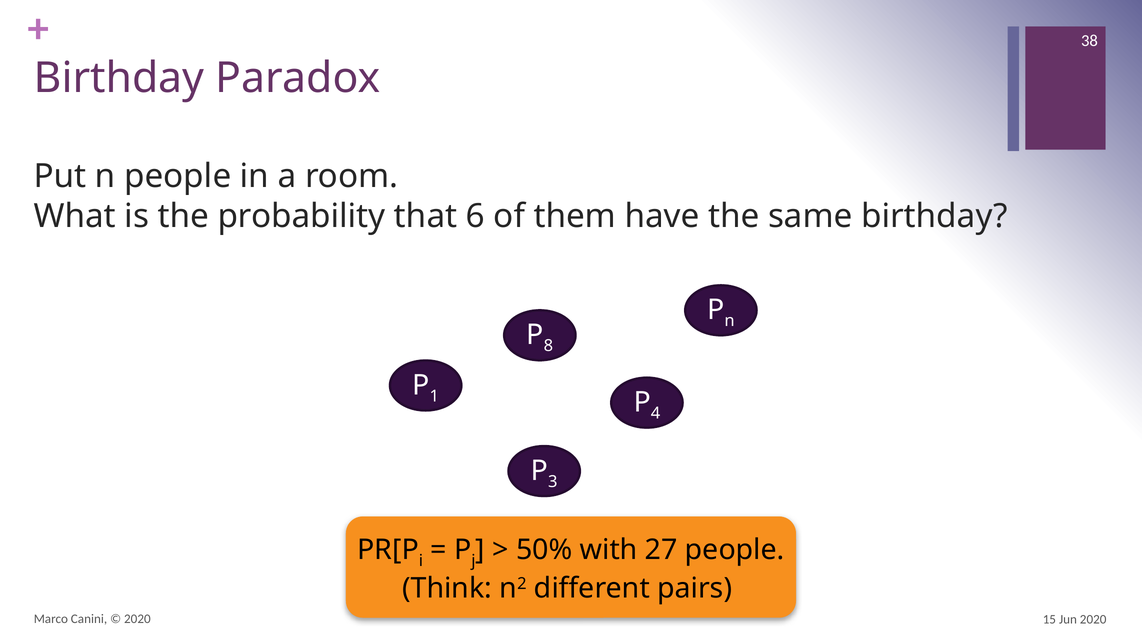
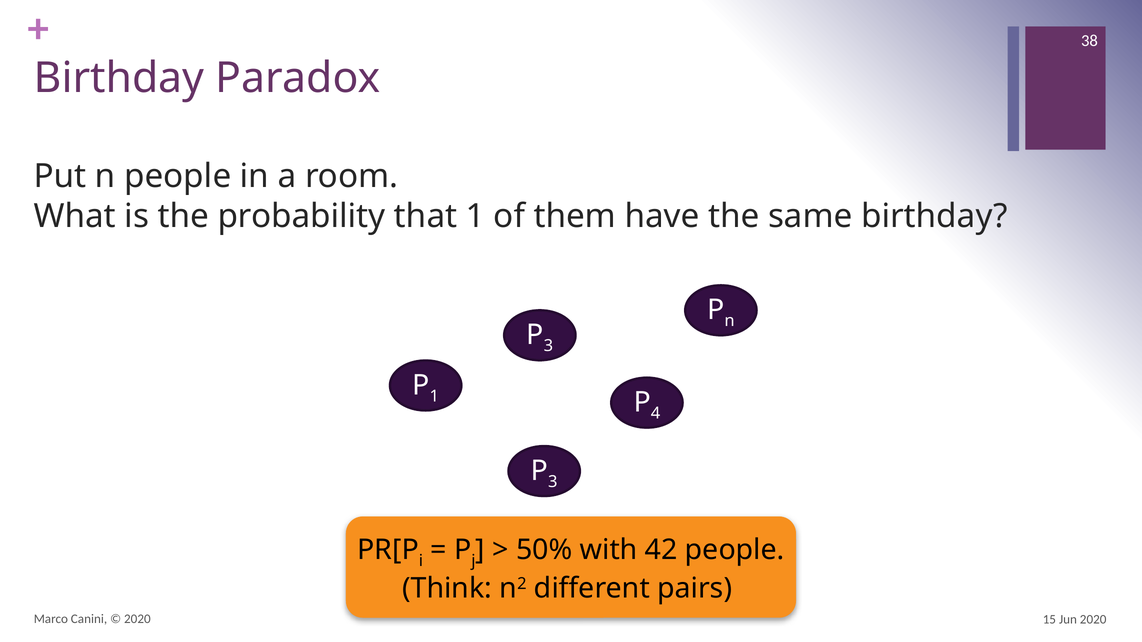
that 6: 6 -> 1 (475, 216)
8: 8 -> 3 (548, 346)
27: 27 -> 42 (661, 550)
